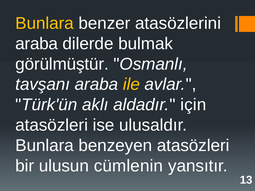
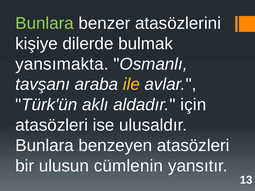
Bunlara colour: yellow -> light green (45, 23)
araba: araba -> kişiye (37, 44)
görülmüştür: görülmüştür -> yansımakta (62, 64)
